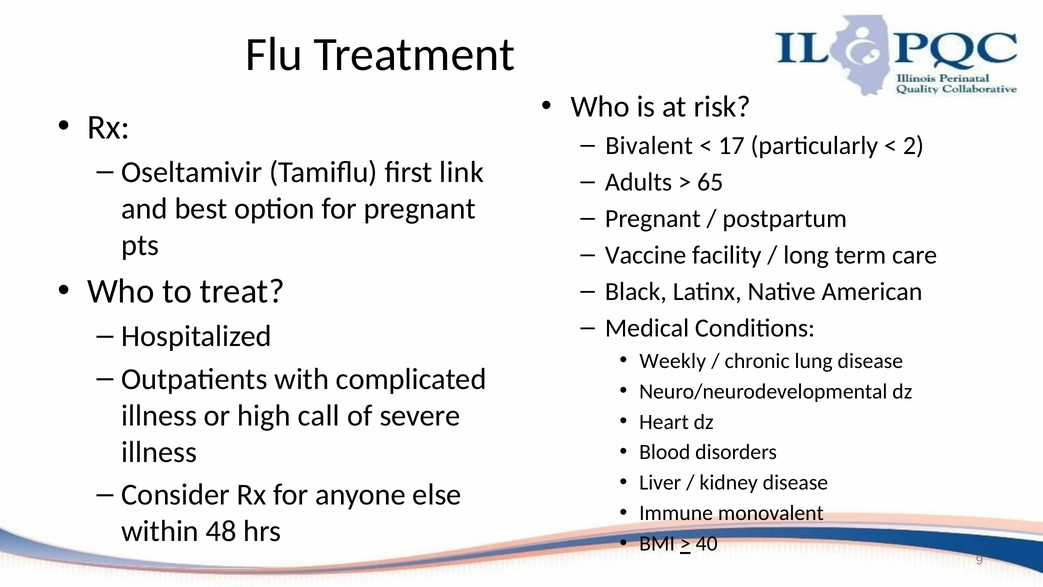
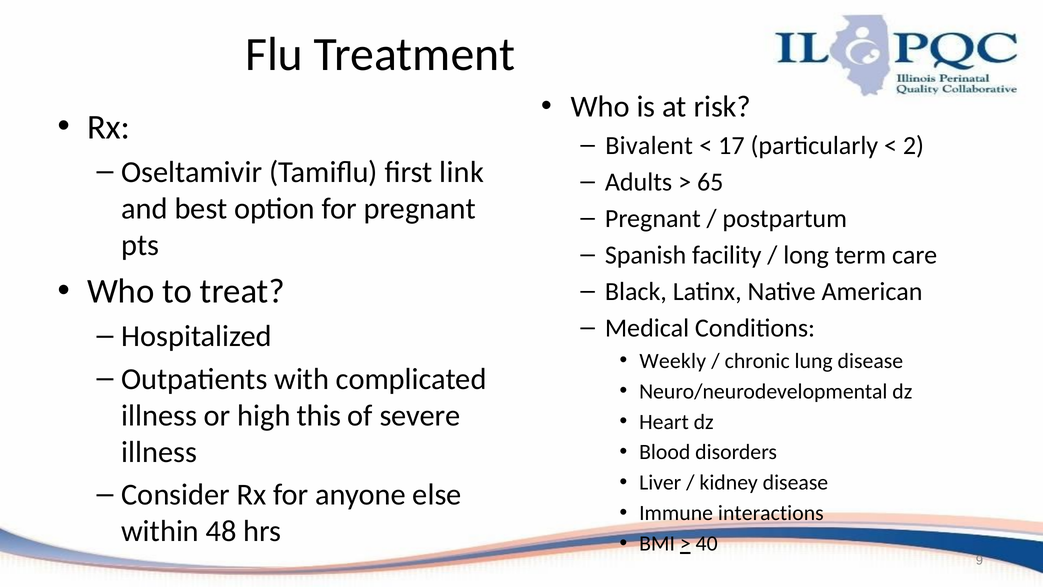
Vaccine: Vaccine -> Spanish (646, 255)
call: call -> this (319, 415)
monovalent: monovalent -> interactions (771, 513)
